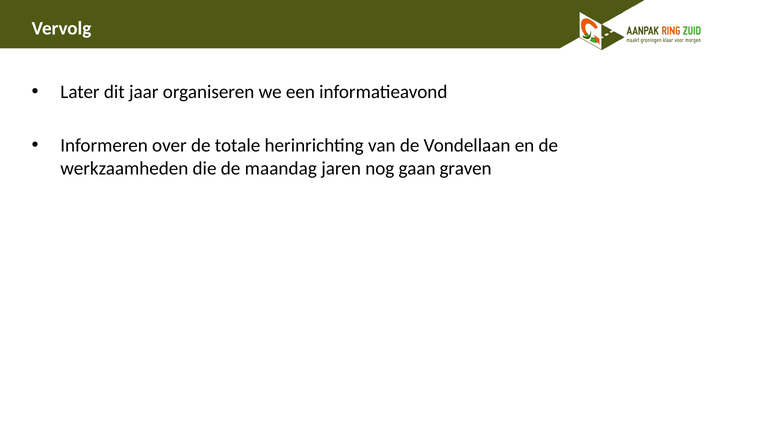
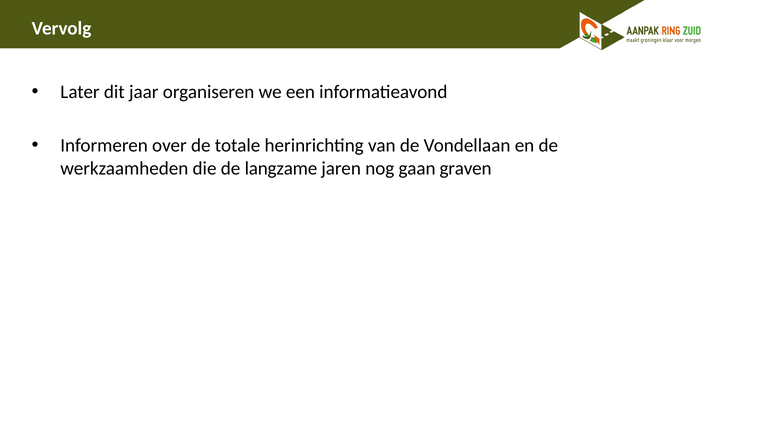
maandag: maandag -> langzame (281, 168)
